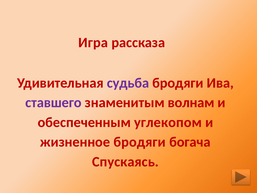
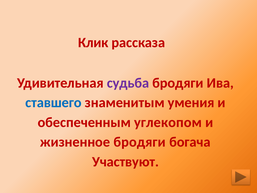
Игра: Игра -> Клик (93, 42)
ставшего colour: purple -> blue (53, 102)
волнам: волнам -> умения (191, 102)
Спускаясь: Спускаясь -> Участвуют (125, 162)
